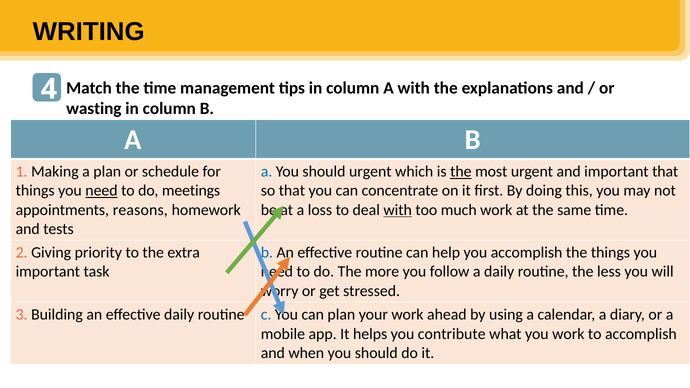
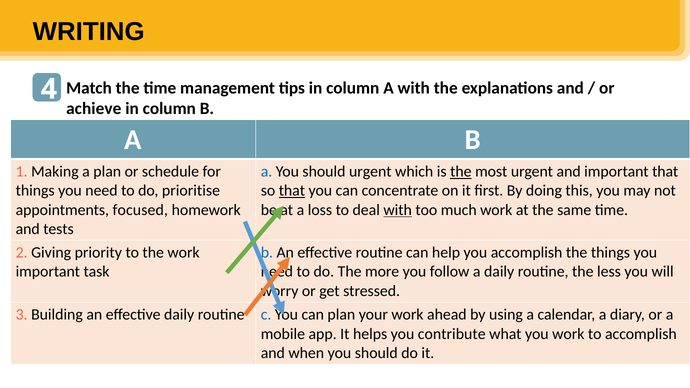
wasting: wasting -> achieve (94, 109)
need underline: present -> none (101, 191)
meetings: meetings -> prioritise (191, 191)
that underline: none -> present (292, 191)
reasons: reasons -> focused (140, 210)
the extra: extra -> work (184, 253)
